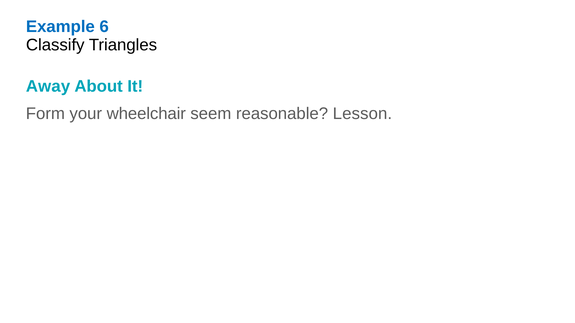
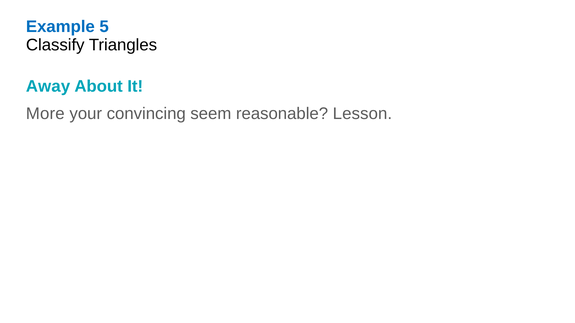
6: 6 -> 5 (104, 27)
Form: Form -> More (45, 114)
wheelchair: wheelchair -> convincing (146, 114)
